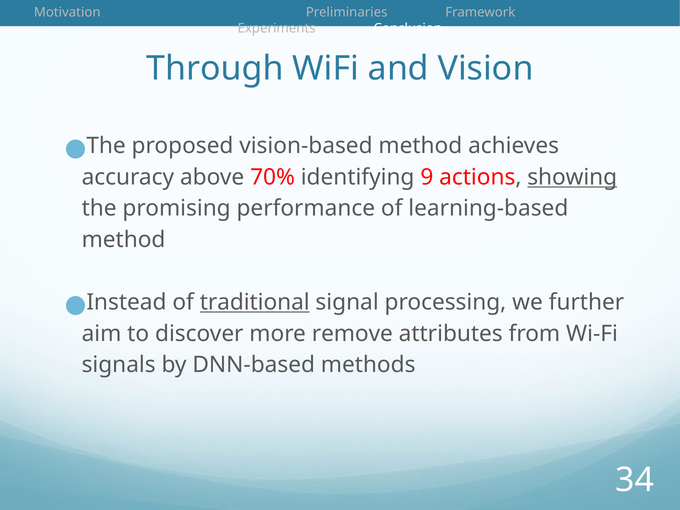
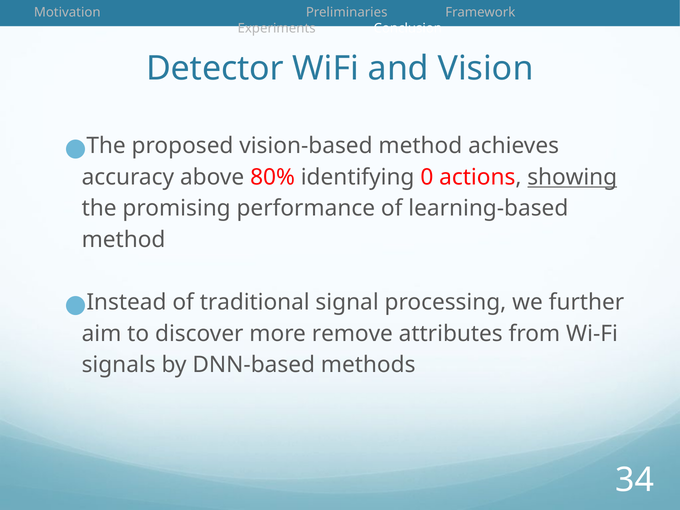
Through: Through -> Detector (215, 68)
70%: 70% -> 80% (273, 177)
9: 9 -> 0 (427, 177)
traditional underline: present -> none (255, 302)
